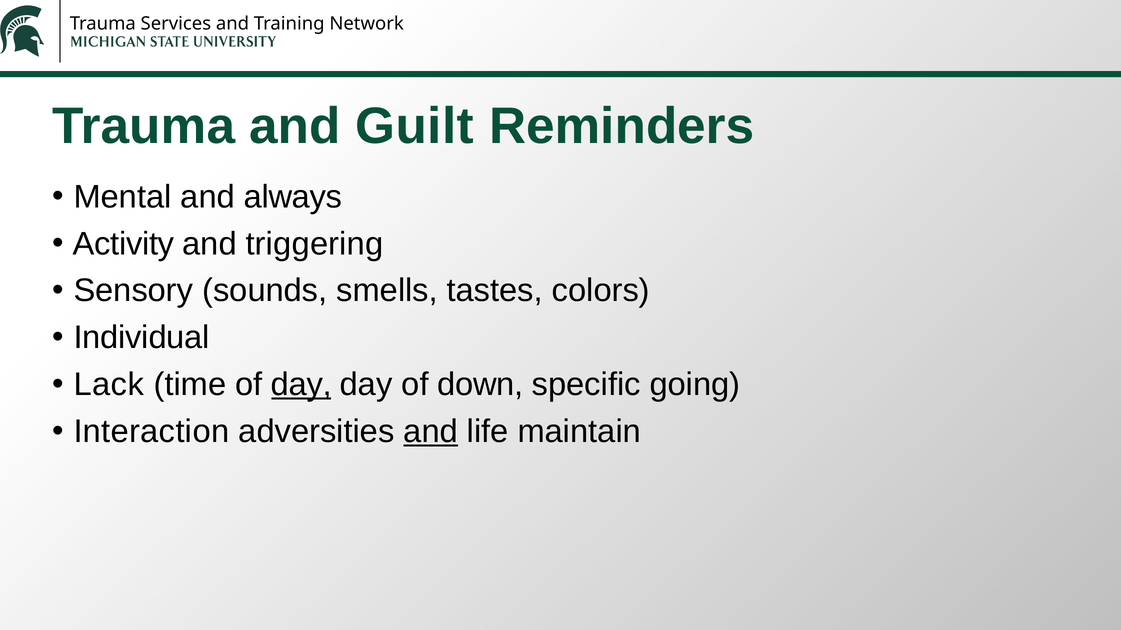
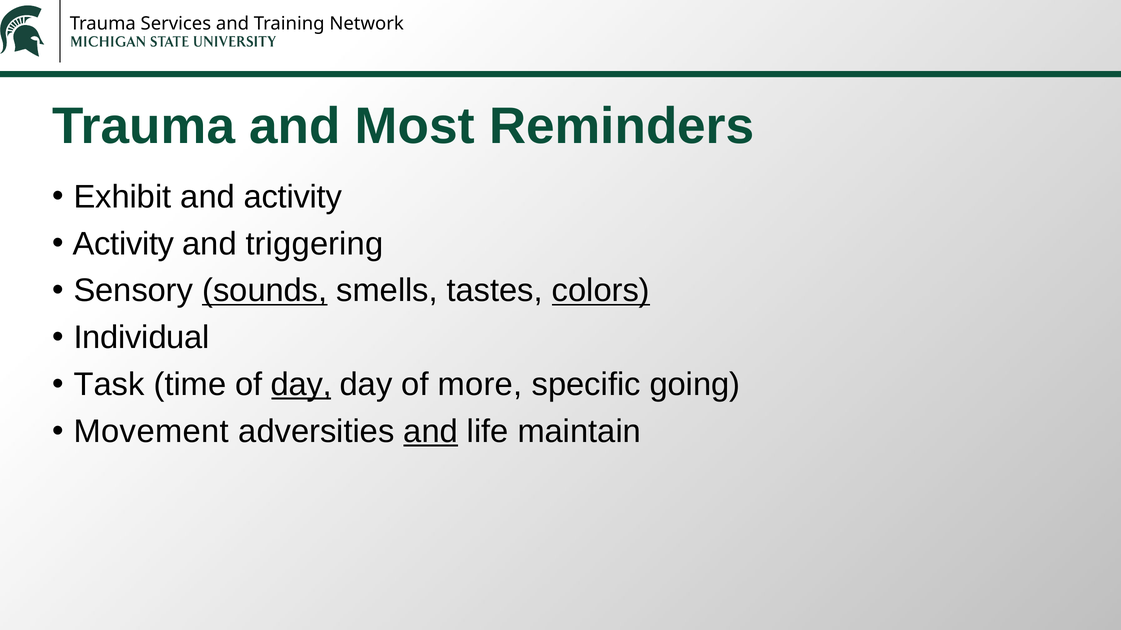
Guilt: Guilt -> Most (415, 126)
Mental: Mental -> Exhibit (122, 197)
and always: always -> activity (293, 197)
sounds underline: none -> present (265, 291)
colors underline: none -> present (601, 291)
Lack: Lack -> Task (109, 385)
down: down -> more (480, 385)
Interaction: Interaction -> Movement (151, 432)
